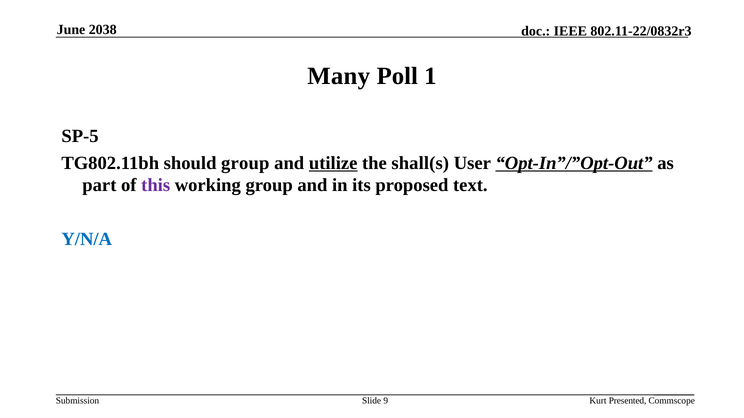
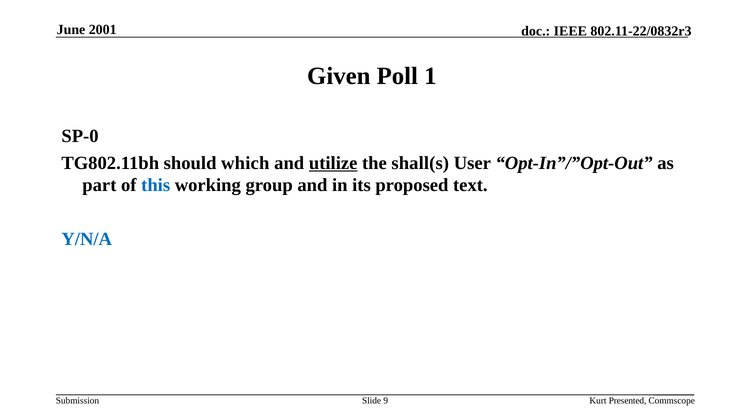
2038: 2038 -> 2001 (103, 30)
Many: Many -> Given (339, 76)
SP-5: SP-5 -> SP-0 (80, 136)
should group: group -> which (245, 163)
Opt-In”/”Opt-Out underline: present -> none (574, 163)
this colour: purple -> blue (156, 185)
